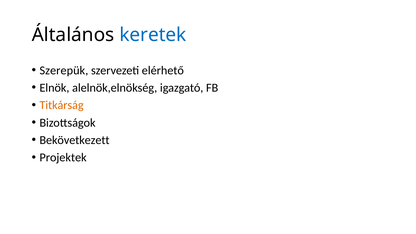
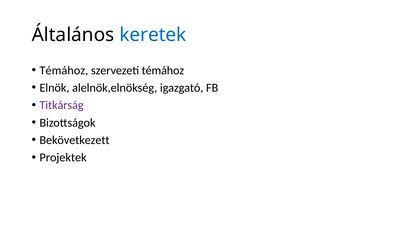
Szerepük: Szerepük -> Témához (64, 70)
szervezeti elérhető: elérhető -> témához (163, 70)
Titkárság colour: orange -> purple (62, 105)
